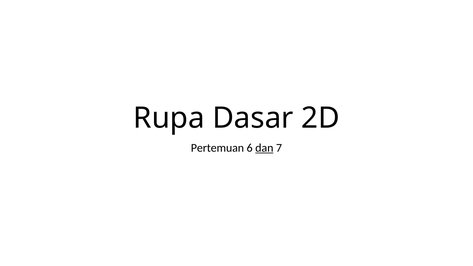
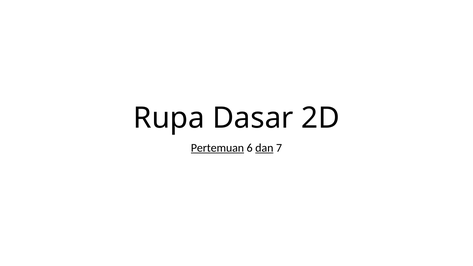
Pertemuan underline: none -> present (217, 148)
